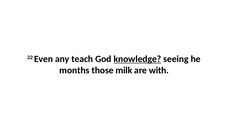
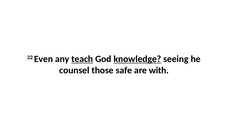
teach underline: none -> present (82, 59)
months: months -> counsel (74, 70)
milk: milk -> safe (124, 70)
